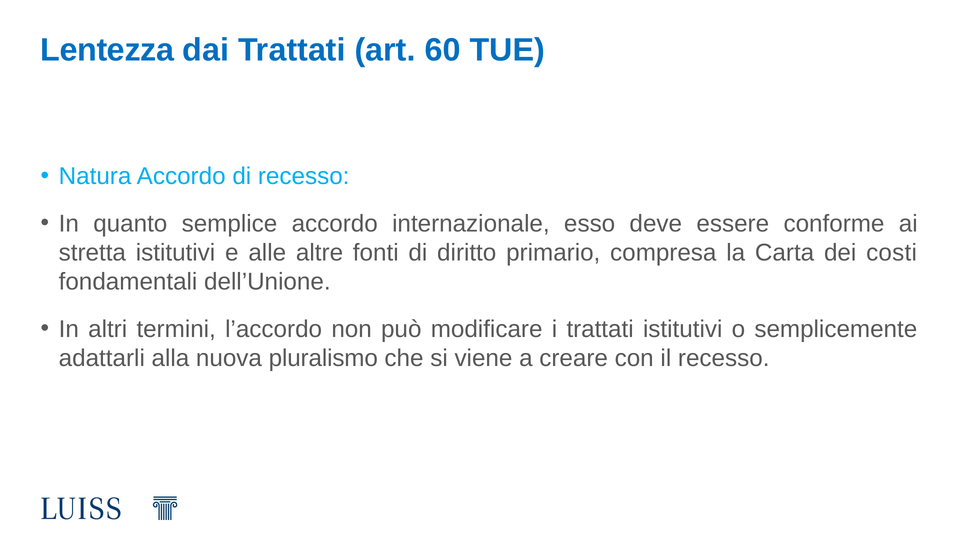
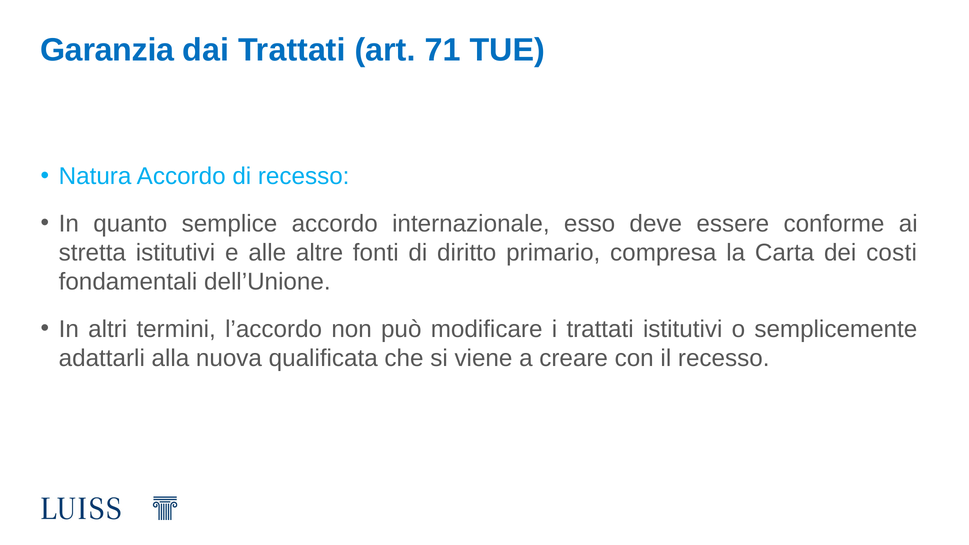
Lentezza: Lentezza -> Garanzia (107, 50)
60: 60 -> 71 (443, 50)
pluralismo: pluralismo -> qualificata (323, 358)
